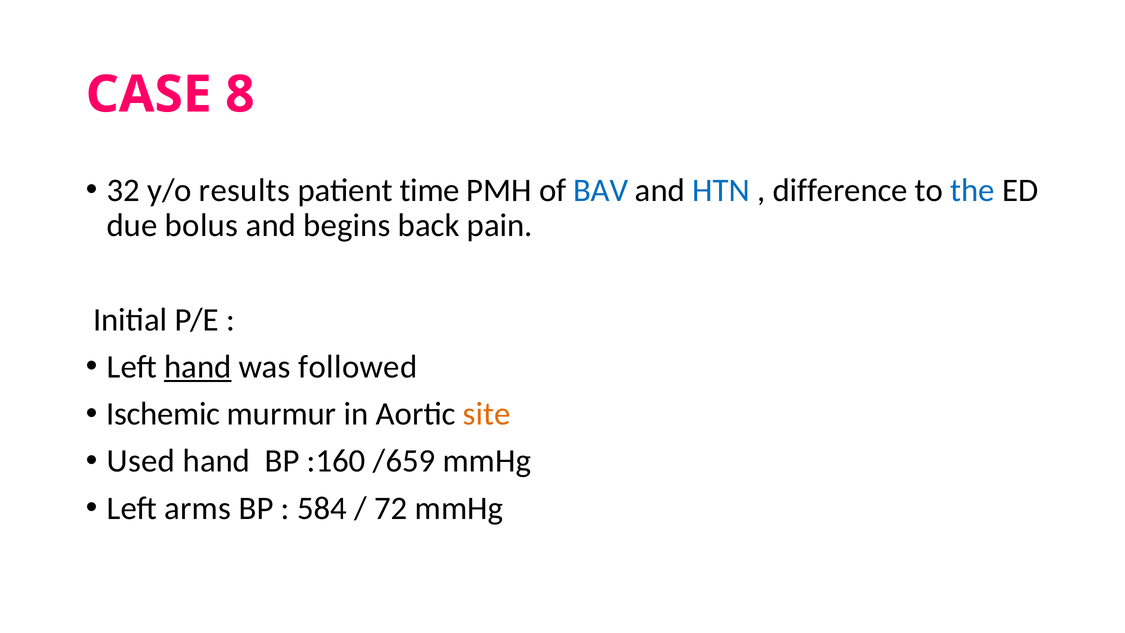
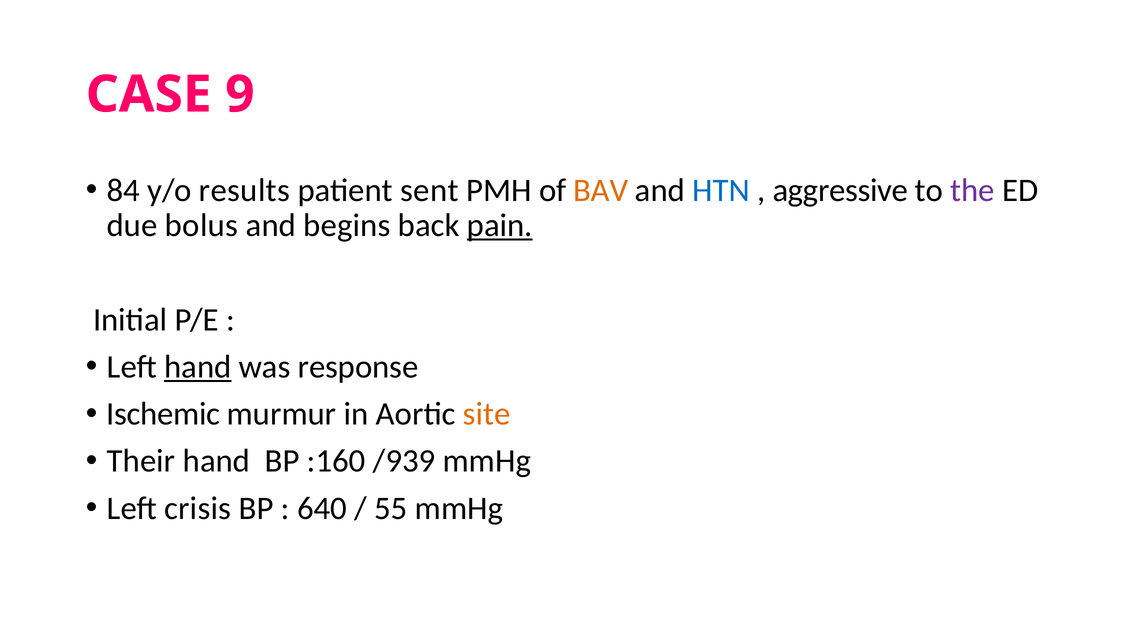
8: 8 -> 9 (240, 95)
32: 32 -> 84 (123, 190)
time: time -> sent (429, 190)
BAV colour: blue -> orange (601, 190)
difference: difference -> aggressive (840, 190)
the colour: blue -> purple (972, 190)
pain underline: none -> present (500, 226)
followed: followed -> response (358, 367)
Used: Used -> Their (141, 461)
/659: /659 -> /939 (404, 461)
arms: arms -> crisis (198, 508)
584: 584 -> 640 (322, 508)
72: 72 -> 55 (391, 508)
